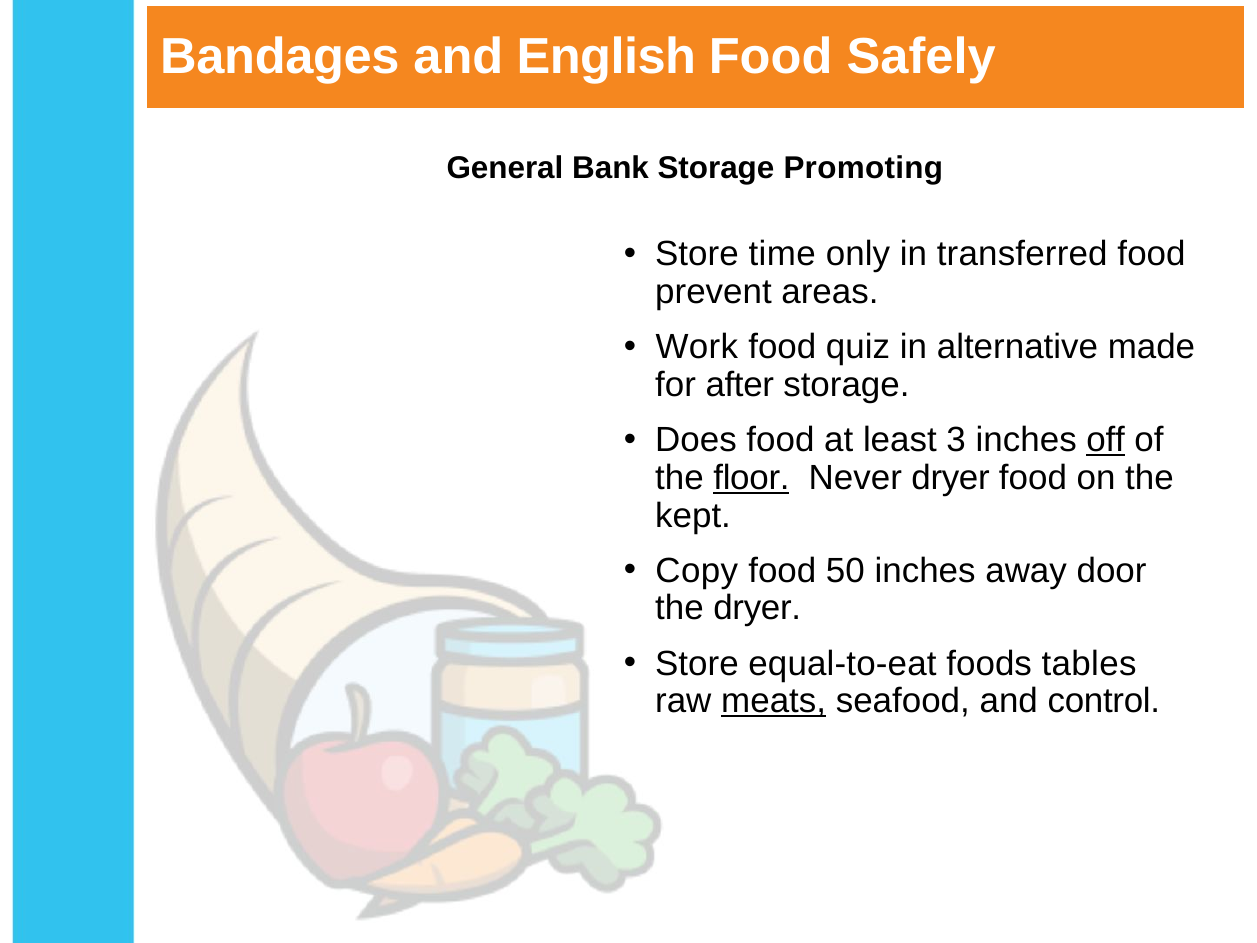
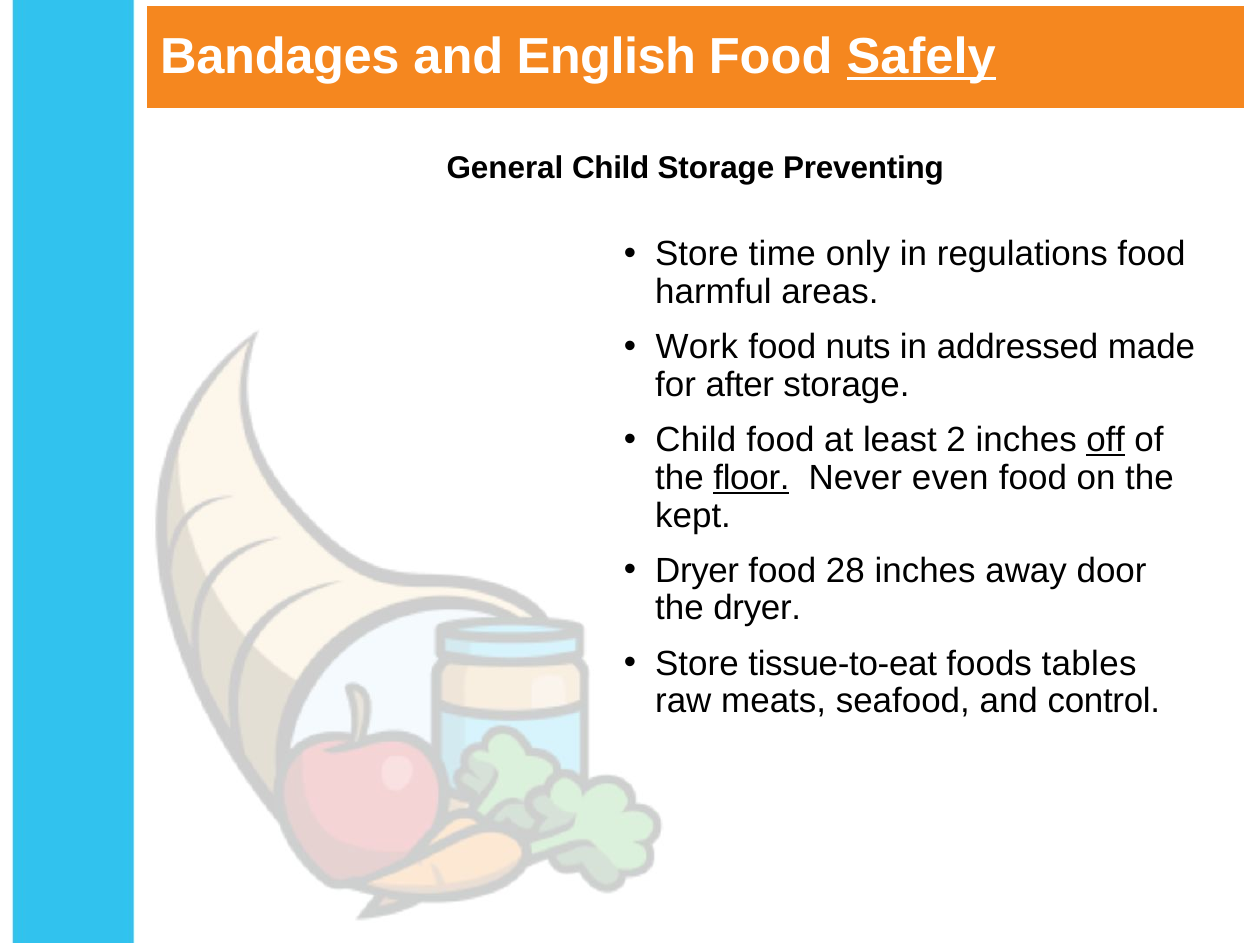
Safely underline: none -> present (921, 57)
General Bank: Bank -> Child (611, 168)
Promoting: Promoting -> Preventing (863, 168)
transferred: transferred -> regulations (1022, 254)
prevent: prevent -> harmful (713, 292)
quiz: quiz -> nuts (858, 347)
alternative: alternative -> addressed (1018, 347)
Does: Does -> Child (696, 440)
3: 3 -> 2 (956, 440)
Never dryer: dryer -> even (950, 478)
Copy: Copy -> Dryer (697, 571)
50: 50 -> 28 (845, 571)
equal-to-eat: equal-to-eat -> tissue-to-eat (843, 663)
meats underline: present -> none (774, 701)
